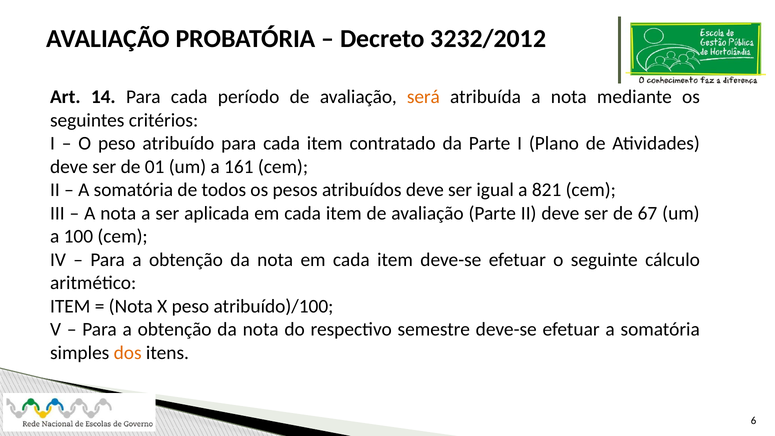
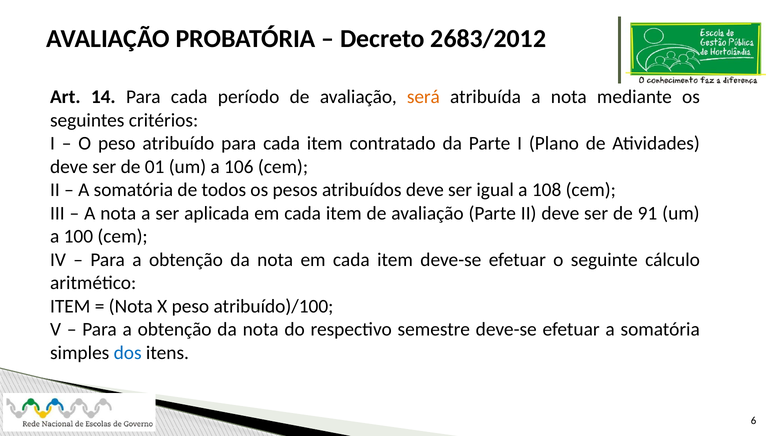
3232/2012: 3232/2012 -> 2683/2012 (488, 39)
161: 161 -> 106 (239, 167)
821: 821 -> 108 (547, 190)
67: 67 -> 91 (647, 213)
dos colour: orange -> blue (128, 353)
